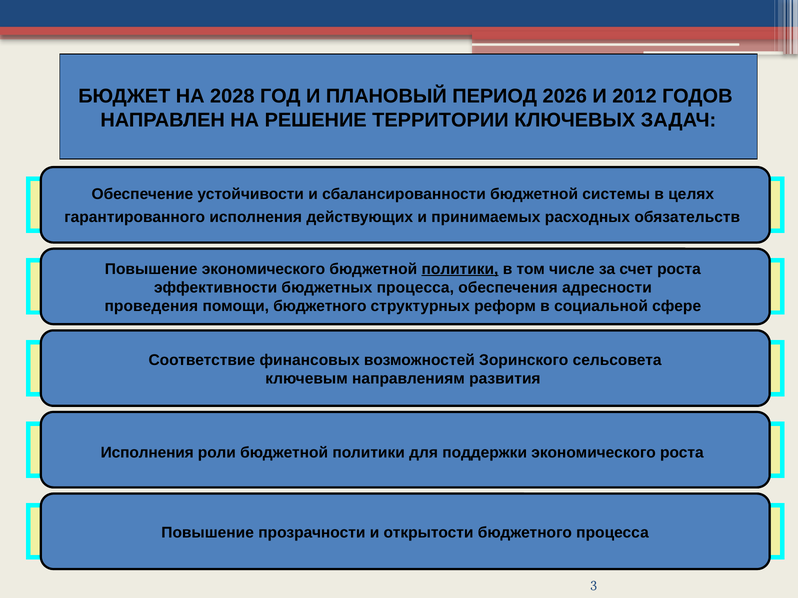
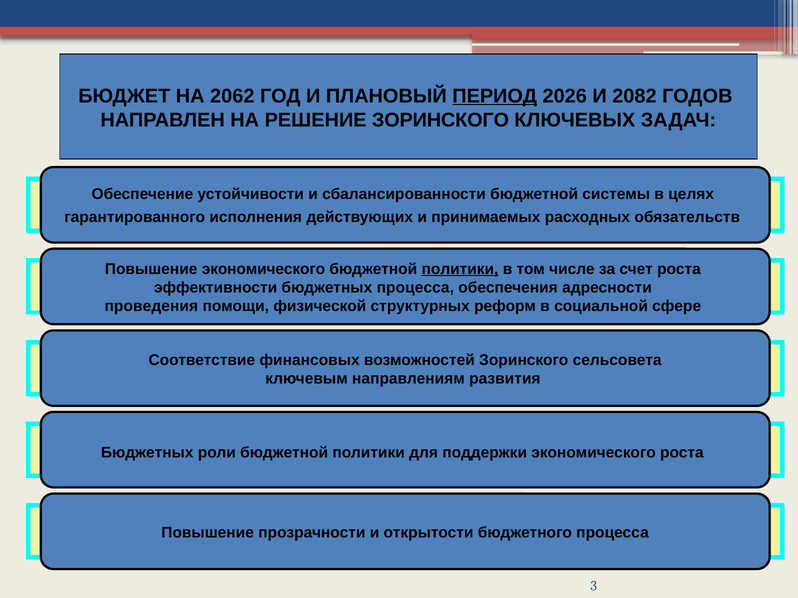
2028: 2028 -> 2062 (232, 96)
ПЕРИОД underline: none -> present (495, 96)
2012: 2012 -> 2082 (634, 96)
РЕШЕНИЕ ТЕРРИТОРИИ: ТЕРРИТОРИИ -> ЗОРИНСКОГО (441, 120)
помощи бюджетного: бюджетного -> физической (320, 306)
Исполнения: Исполнения -> Бюджетных (147, 453)
